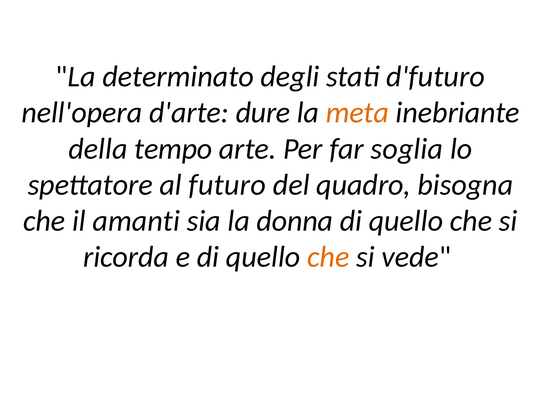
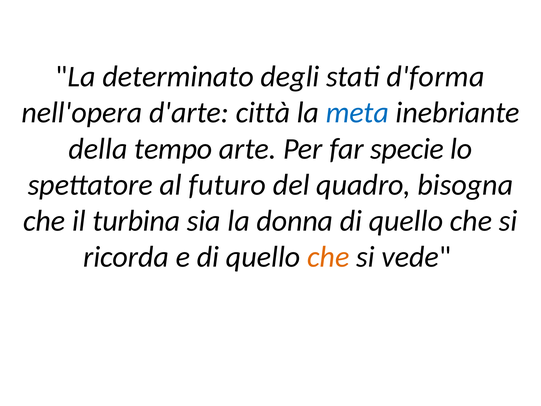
d'futuro: d'futuro -> d'forma (435, 77)
dure: dure -> città (263, 113)
meta colour: orange -> blue (357, 113)
soglia: soglia -> specie (407, 149)
amanti: amanti -> turbina (136, 221)
